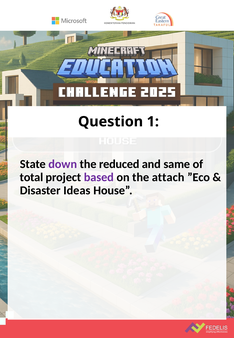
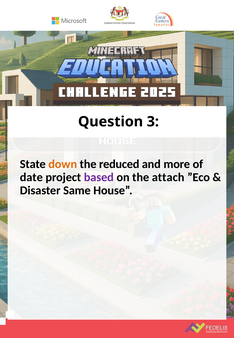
1: 1 -> 3 (153, 122)
down colour: purple -> orange (63, 164)
same: same -> more (177, 164)
total: total -> date (31, 177)
Ideas: Ideas -> Same (77, 190)
